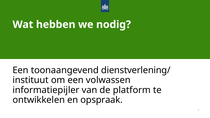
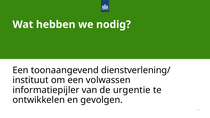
platform: platform -> urgentie (132, 90)
opspraak: opspraak -> gevolgen (102, 100)
